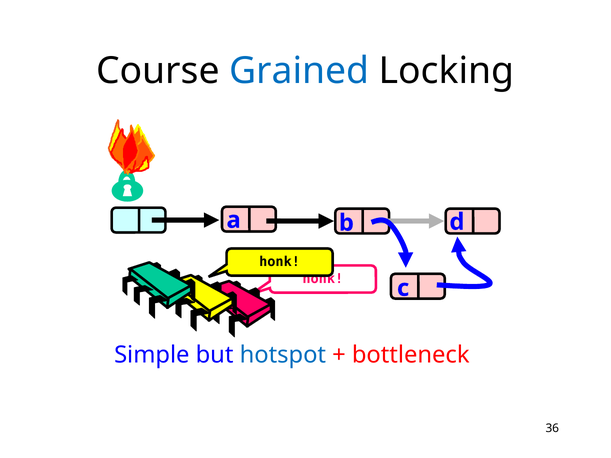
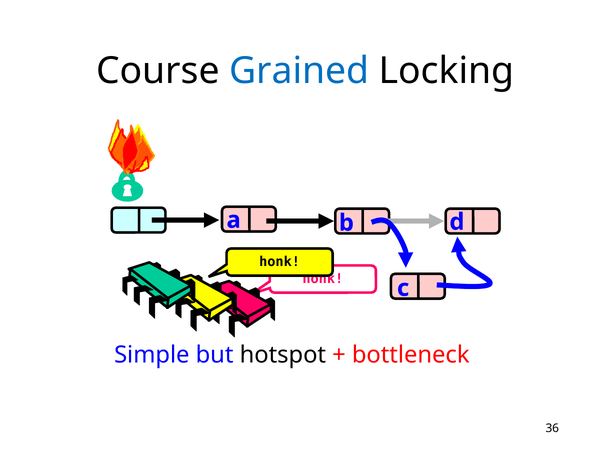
hotspot colour: blue -> black (283, 355)
